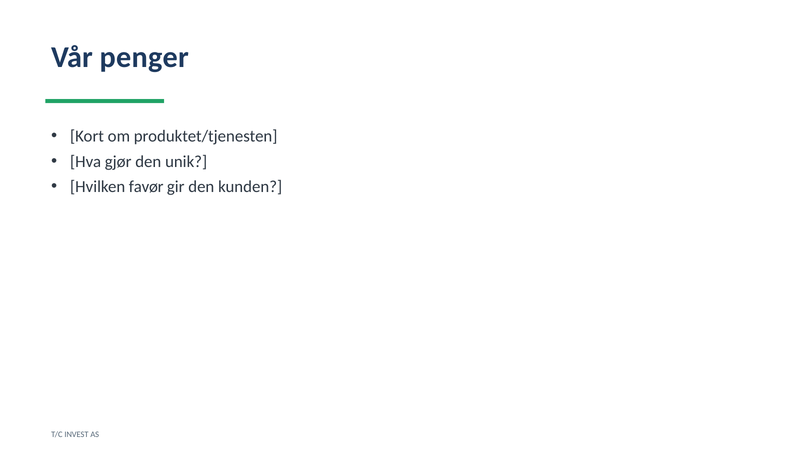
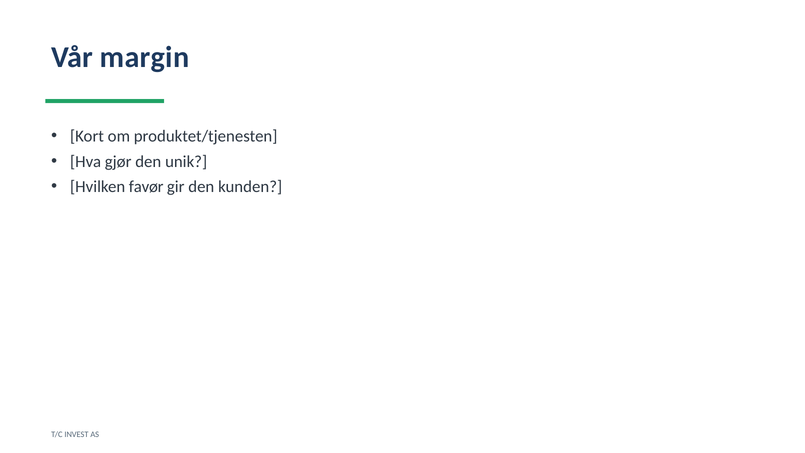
penger: penger -> margin (145, 57)
